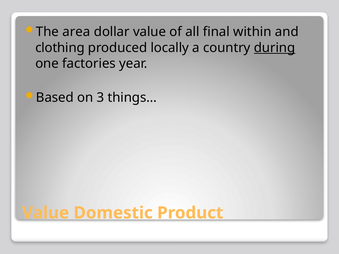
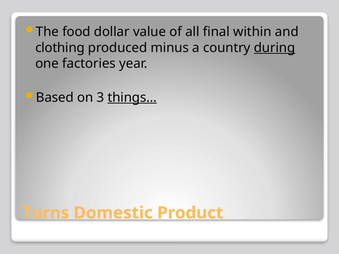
area: area -> food (76, 32)
locally: locally -> minus (170, 48)
things… underline: none -> present (132, 98)
Value: Value -> Turns (46, 213)
